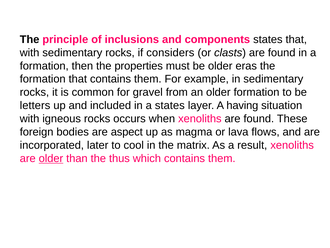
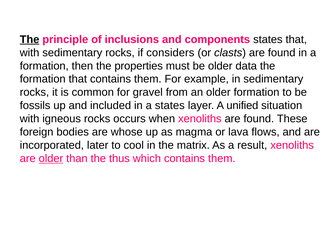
The underline: none -> present (30, 39)
eras: eras -> data (246, 66)
letters: letters -> fossils (35, 105)
having: having -> unified (242, 105)
aspect: aspect -> whose (127, 132)
